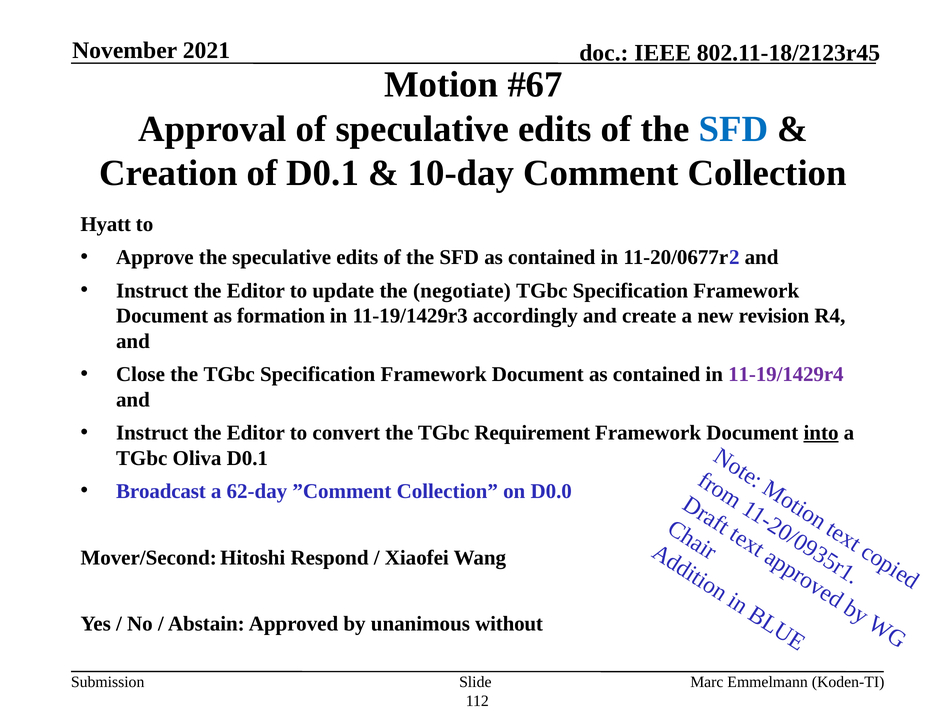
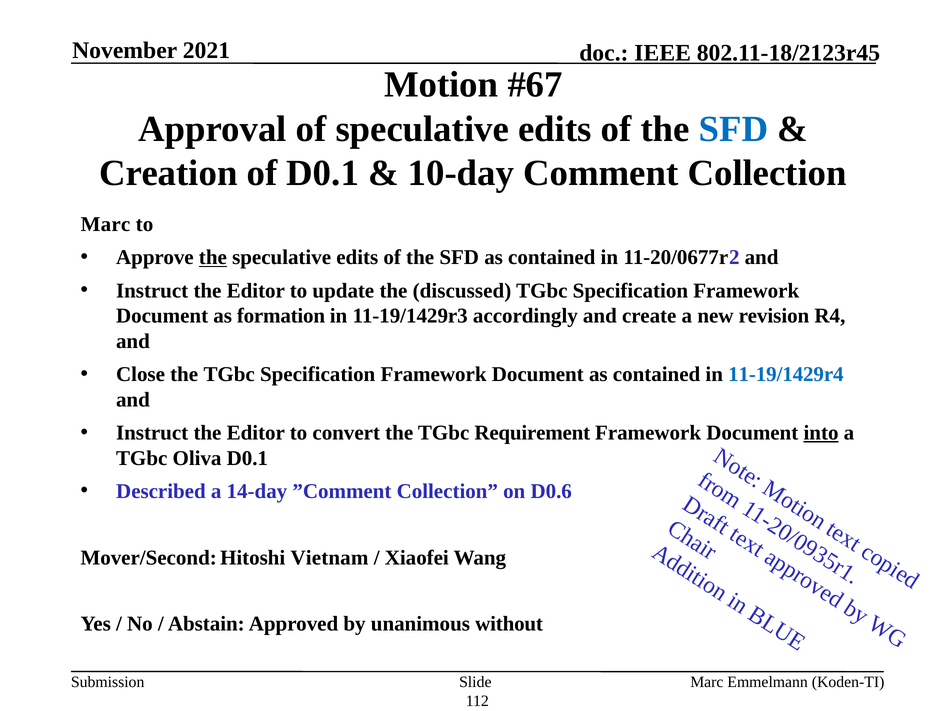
Hyatt: Hyatt -> Marc (105, 224)
the underline: none -> present (213, 257)
negotiate: negotiate -> discussed (462, 290)
11-19/1429r4 colour: purple -> blue (786, 374)
Broadcast: Broadcast -> Described (161, 491)
62-day: 62-day -> 14-day (257, 491)
D0.0: D0.0 -> D0.6 (551, 491)
Respond: Respond -> Vietnam (329, 557)
